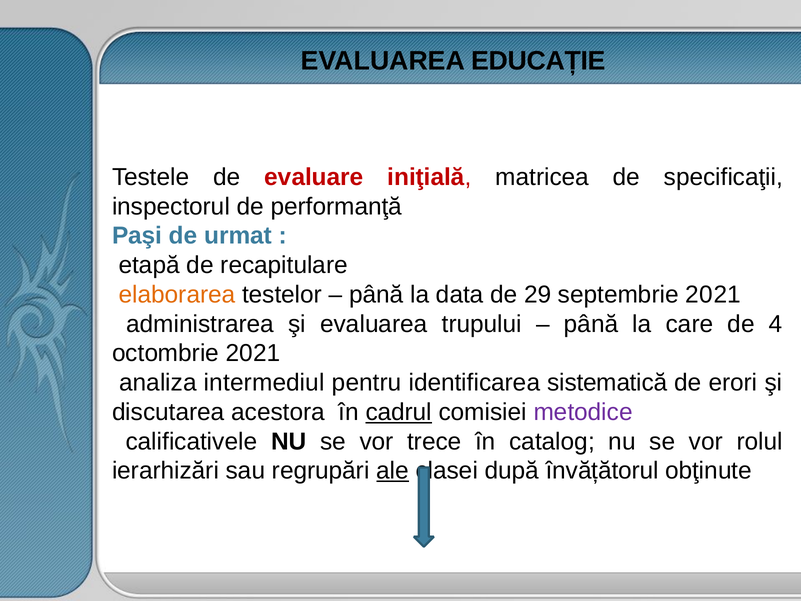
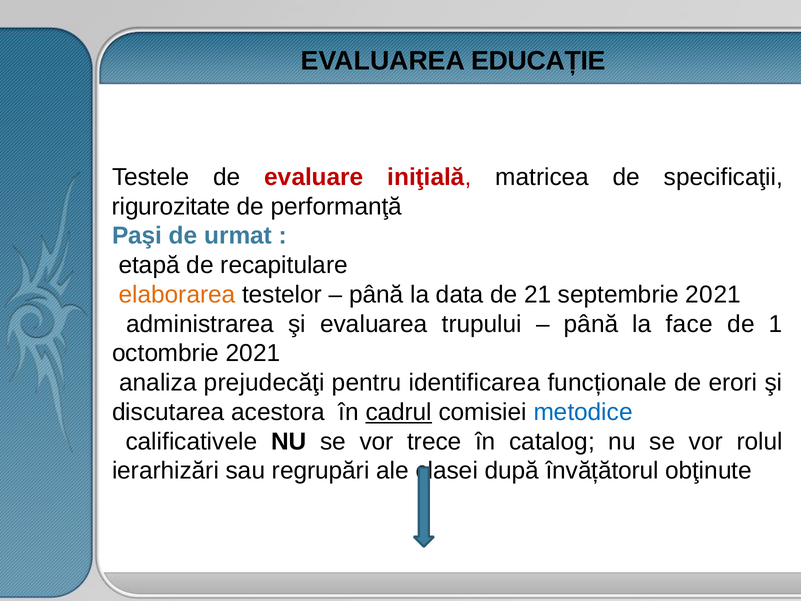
inspectorul: inspectorul -> rigurozitate (171, 206)
29: 29 -> 21 (538, 294)
care: care -> face (689, 324)
4: 4 -> 1 (776, 324)
intermediul: intermediul -> prejudecăţi (264, 383)
sistematică: sistematică -> funcționale (607, 383)
metodice colour: purple -> blue (583, 412)
ale underline: present -> none (393, 471)
